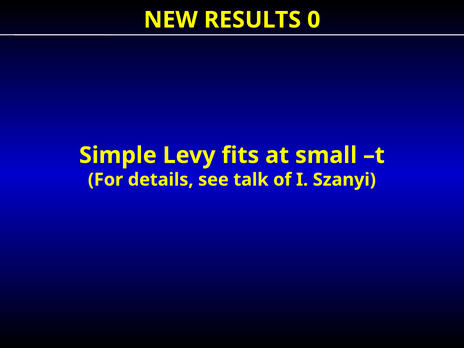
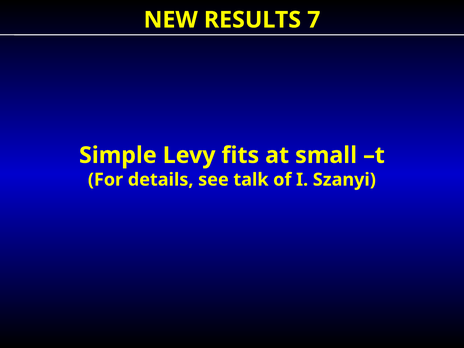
0: 0 -> 7 (314, 20)
